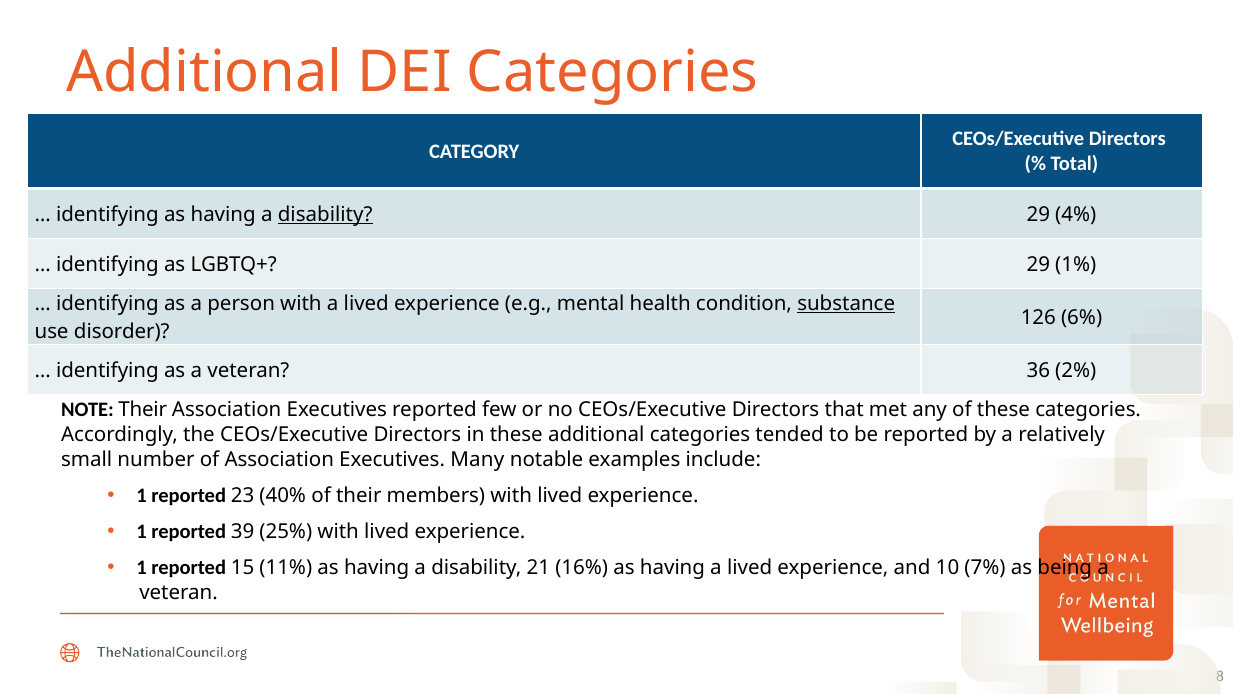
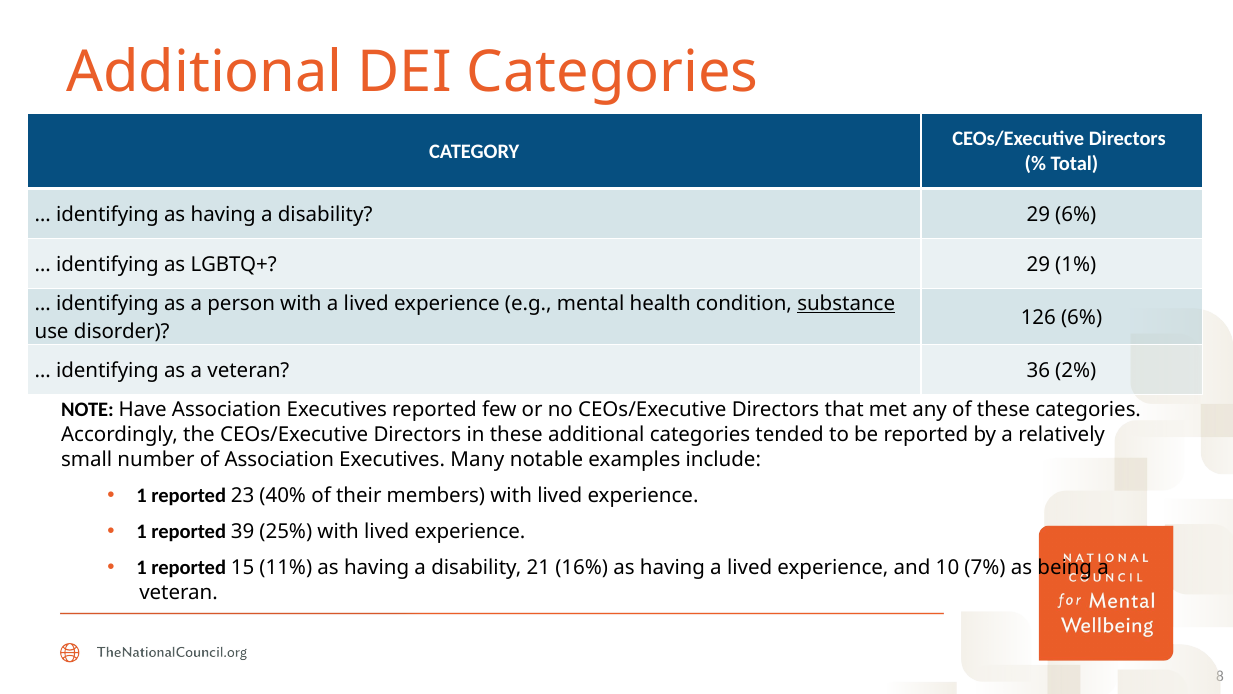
disability underline: present -> none (325, 215)
29 4%: 4% -> 6% (1076, 215)
NOTE Their: Their -> Have (143, 410)
